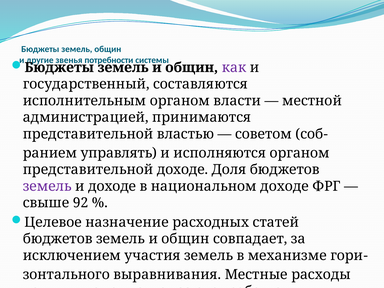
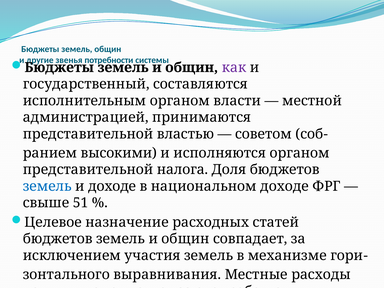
управлять: управлять -> высокими (119, 153)
представительной доходе: доходе -> налога (182, 170)
земель colour: purple -> blue (47, 186)
92: 92 -> 51 (81, 203)
